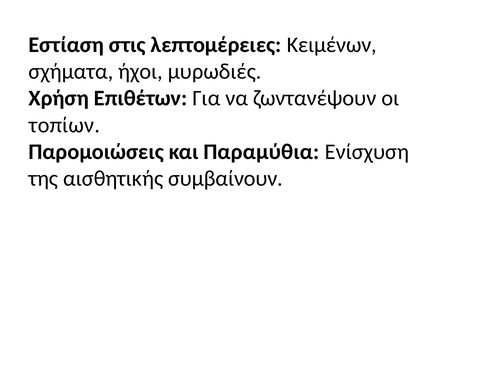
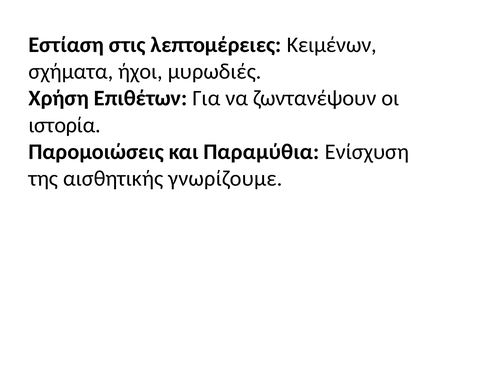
τοπίων: τοπίων -> ιστορία (65, 125)
συμβαίνουν: συμβαίνουν -> γνωρίζουμε (225, 178)
